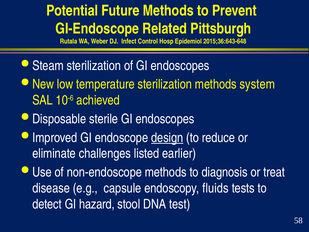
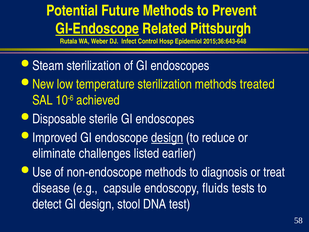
GI-Endoscope underline: none -> present (97, 29)
system: system -> treated (257, 84)
GI hazard: hazard -> design (97, 204)
